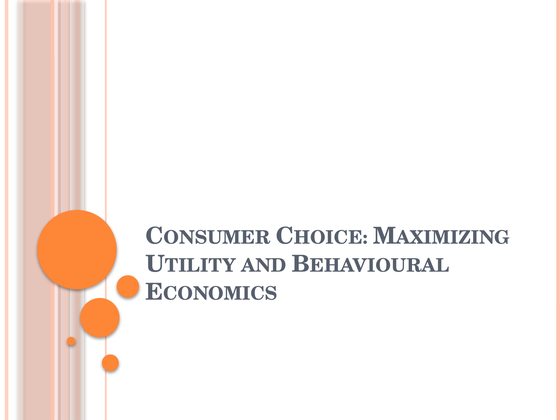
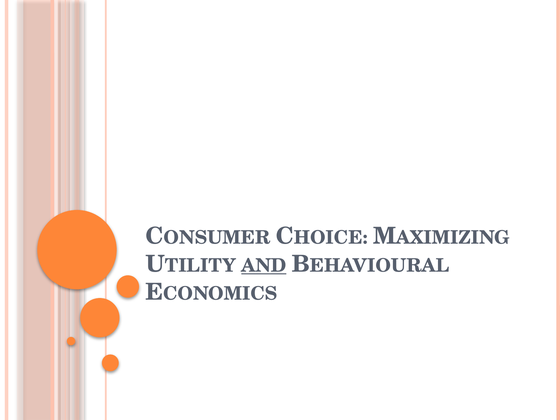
AND underline: none -> present (264, 266)
